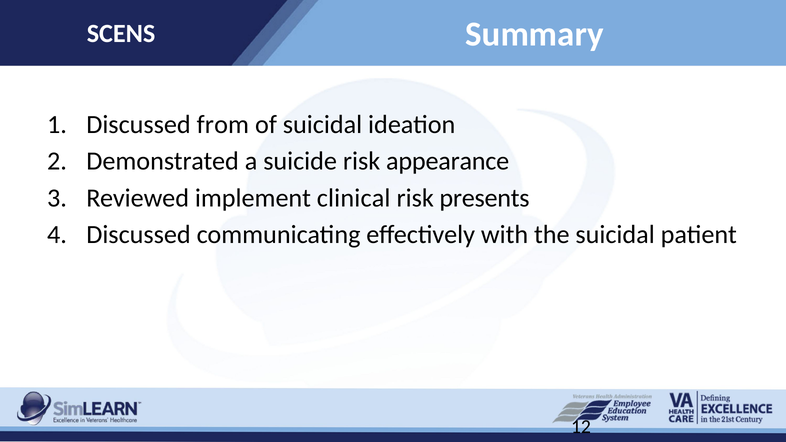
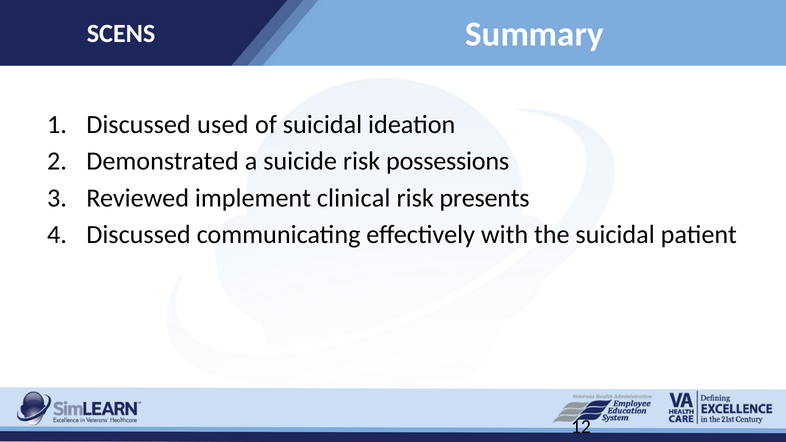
from: from -> used (223, 125)
appearance: appearance -> possessions (448, 161)
